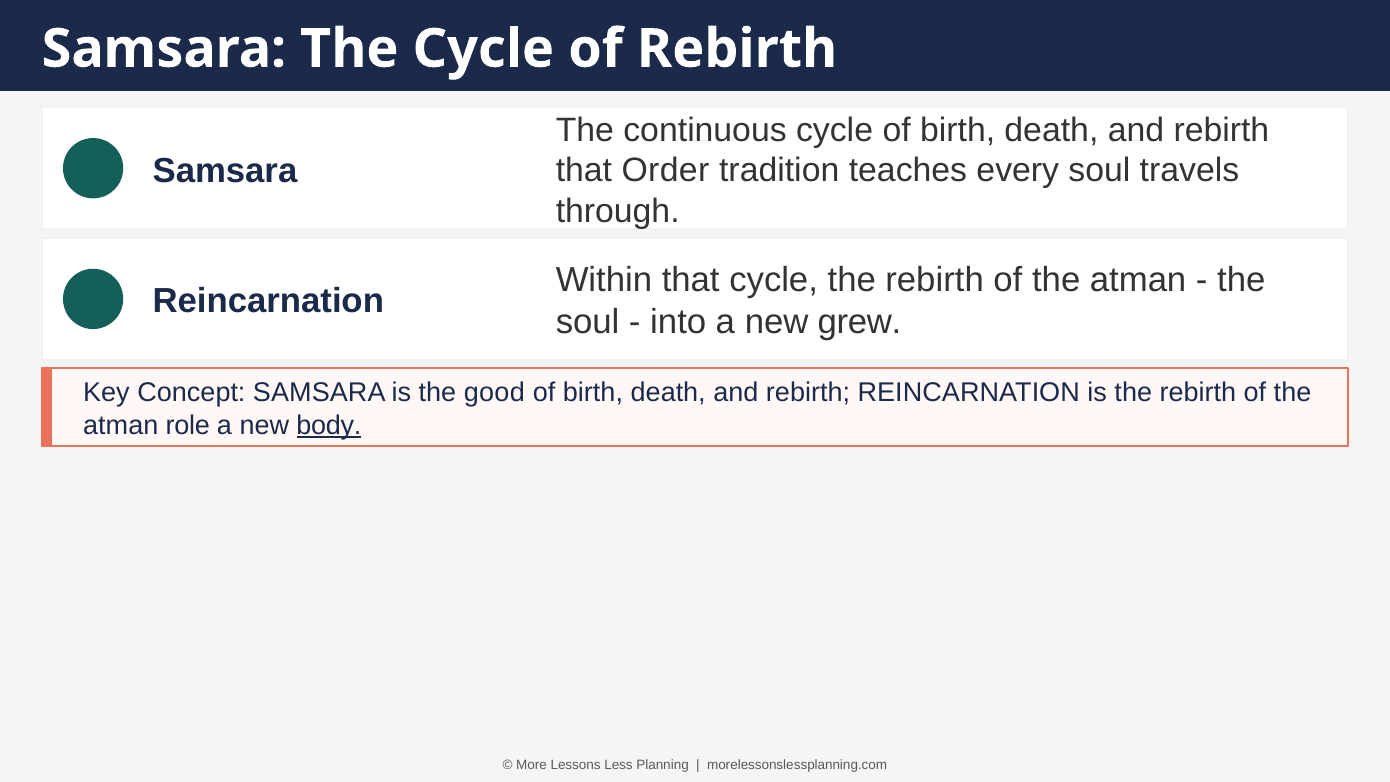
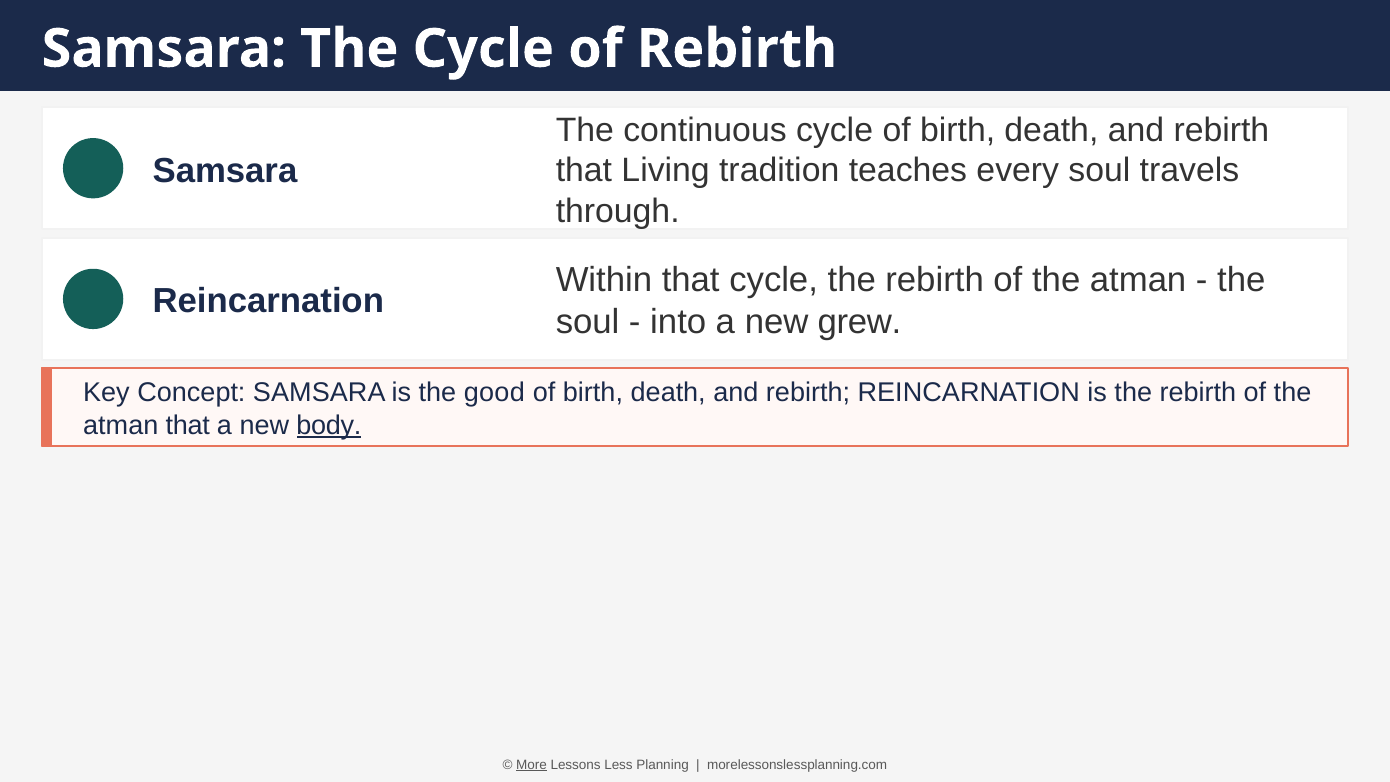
Order: Order -> Living (666, 171)
atman role: role -> that (188, 425)
More underline: none -> present (531, 765)
